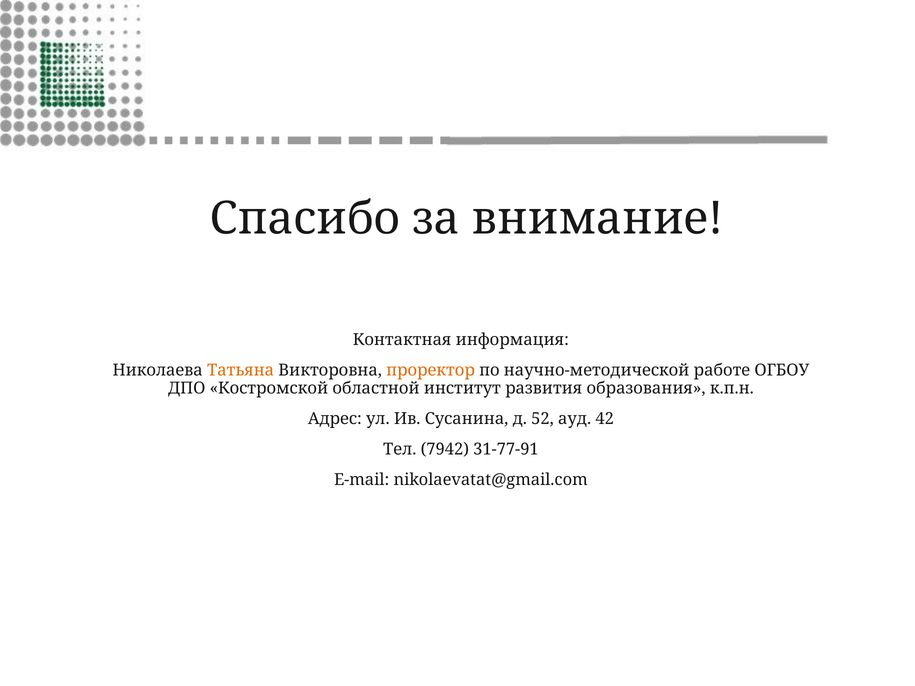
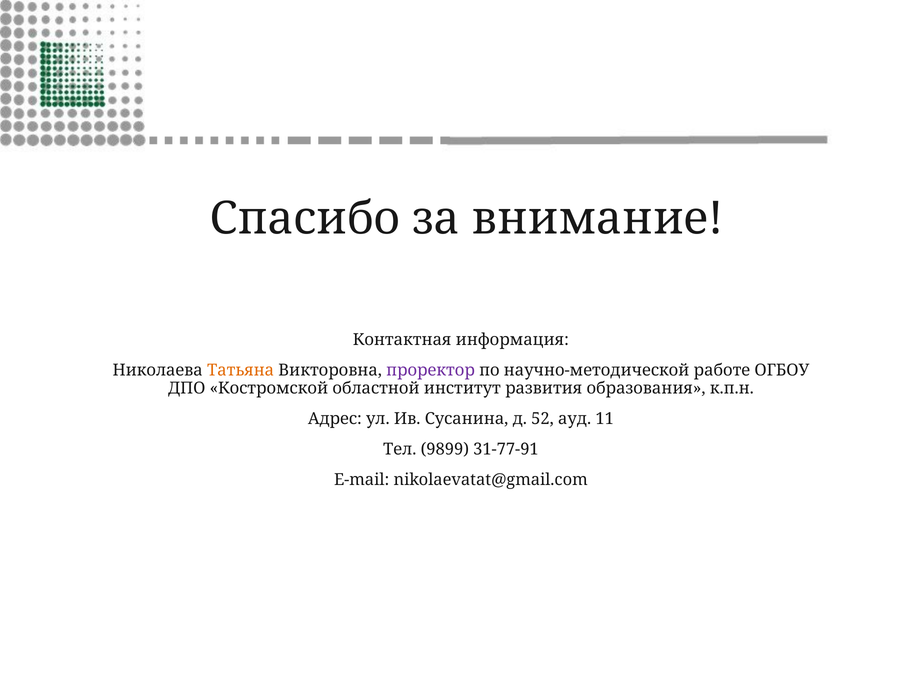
проректор colour: orange -> purple (431, 371)
42: 42 -> 11 (605, 419)
7942: 7942 -> 9899 (445, 450)
